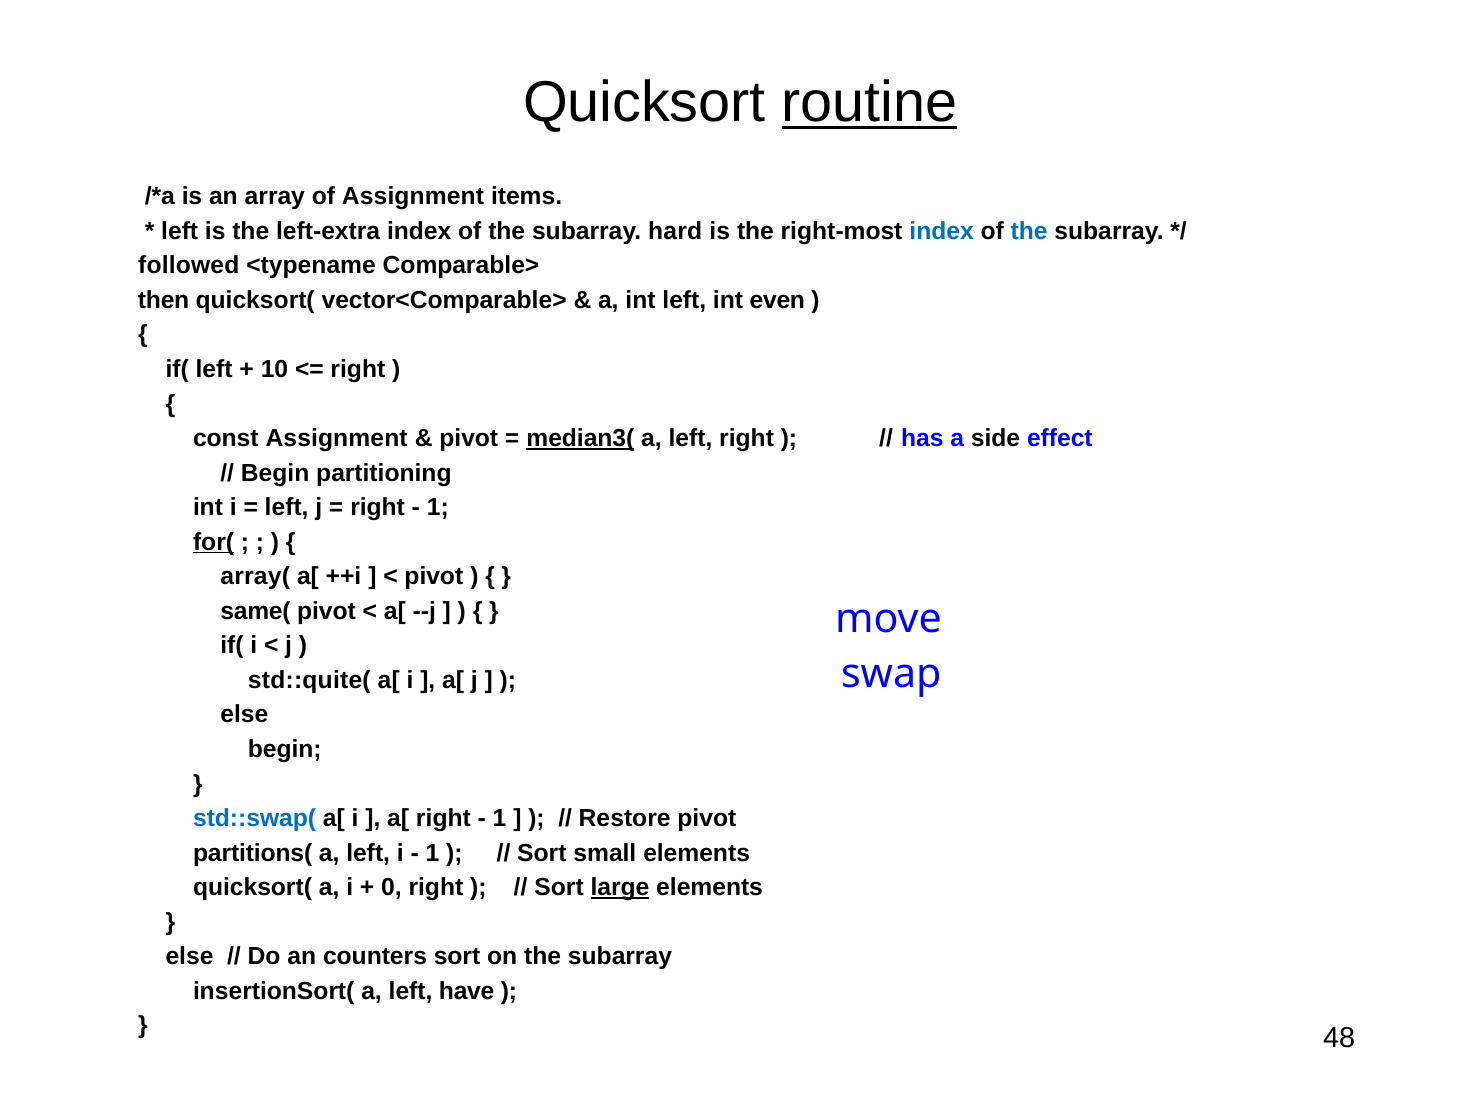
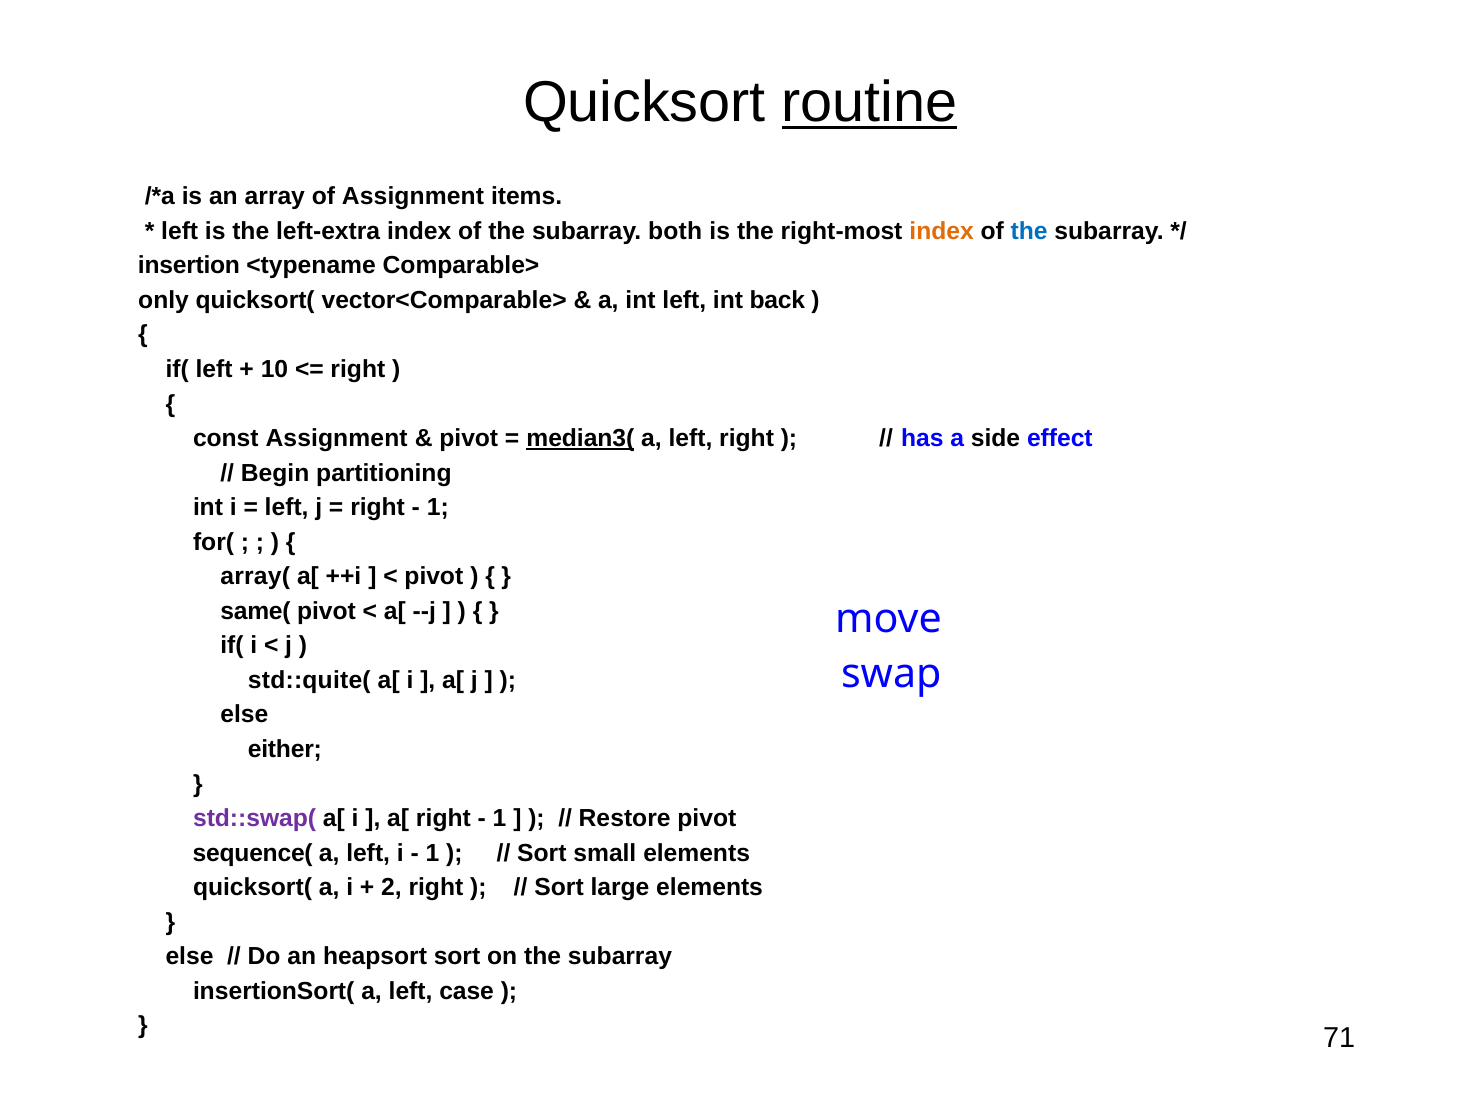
hard: hard -> both (675, 231)
index colour: blue -> orange (942, 231)
followed: followed -> insertion (189, 266)
then: then -> only (164, 300)
even: even -> back (777, 300)
for( underline: present -> none (214, 542)
begin: begin -> either (285, 750)
std::swap( colour: blue -> purple (255, 819)
partitions(: partitions( -> sequence( (253, 854)
0: 0 -> 2 (391, 888)
large underline: present -> none (620, 888)
counters: counters -> heapsort (375, 957)
have: have -> case (467, 992)
48: 48 -> 71 (1339, 1039)
